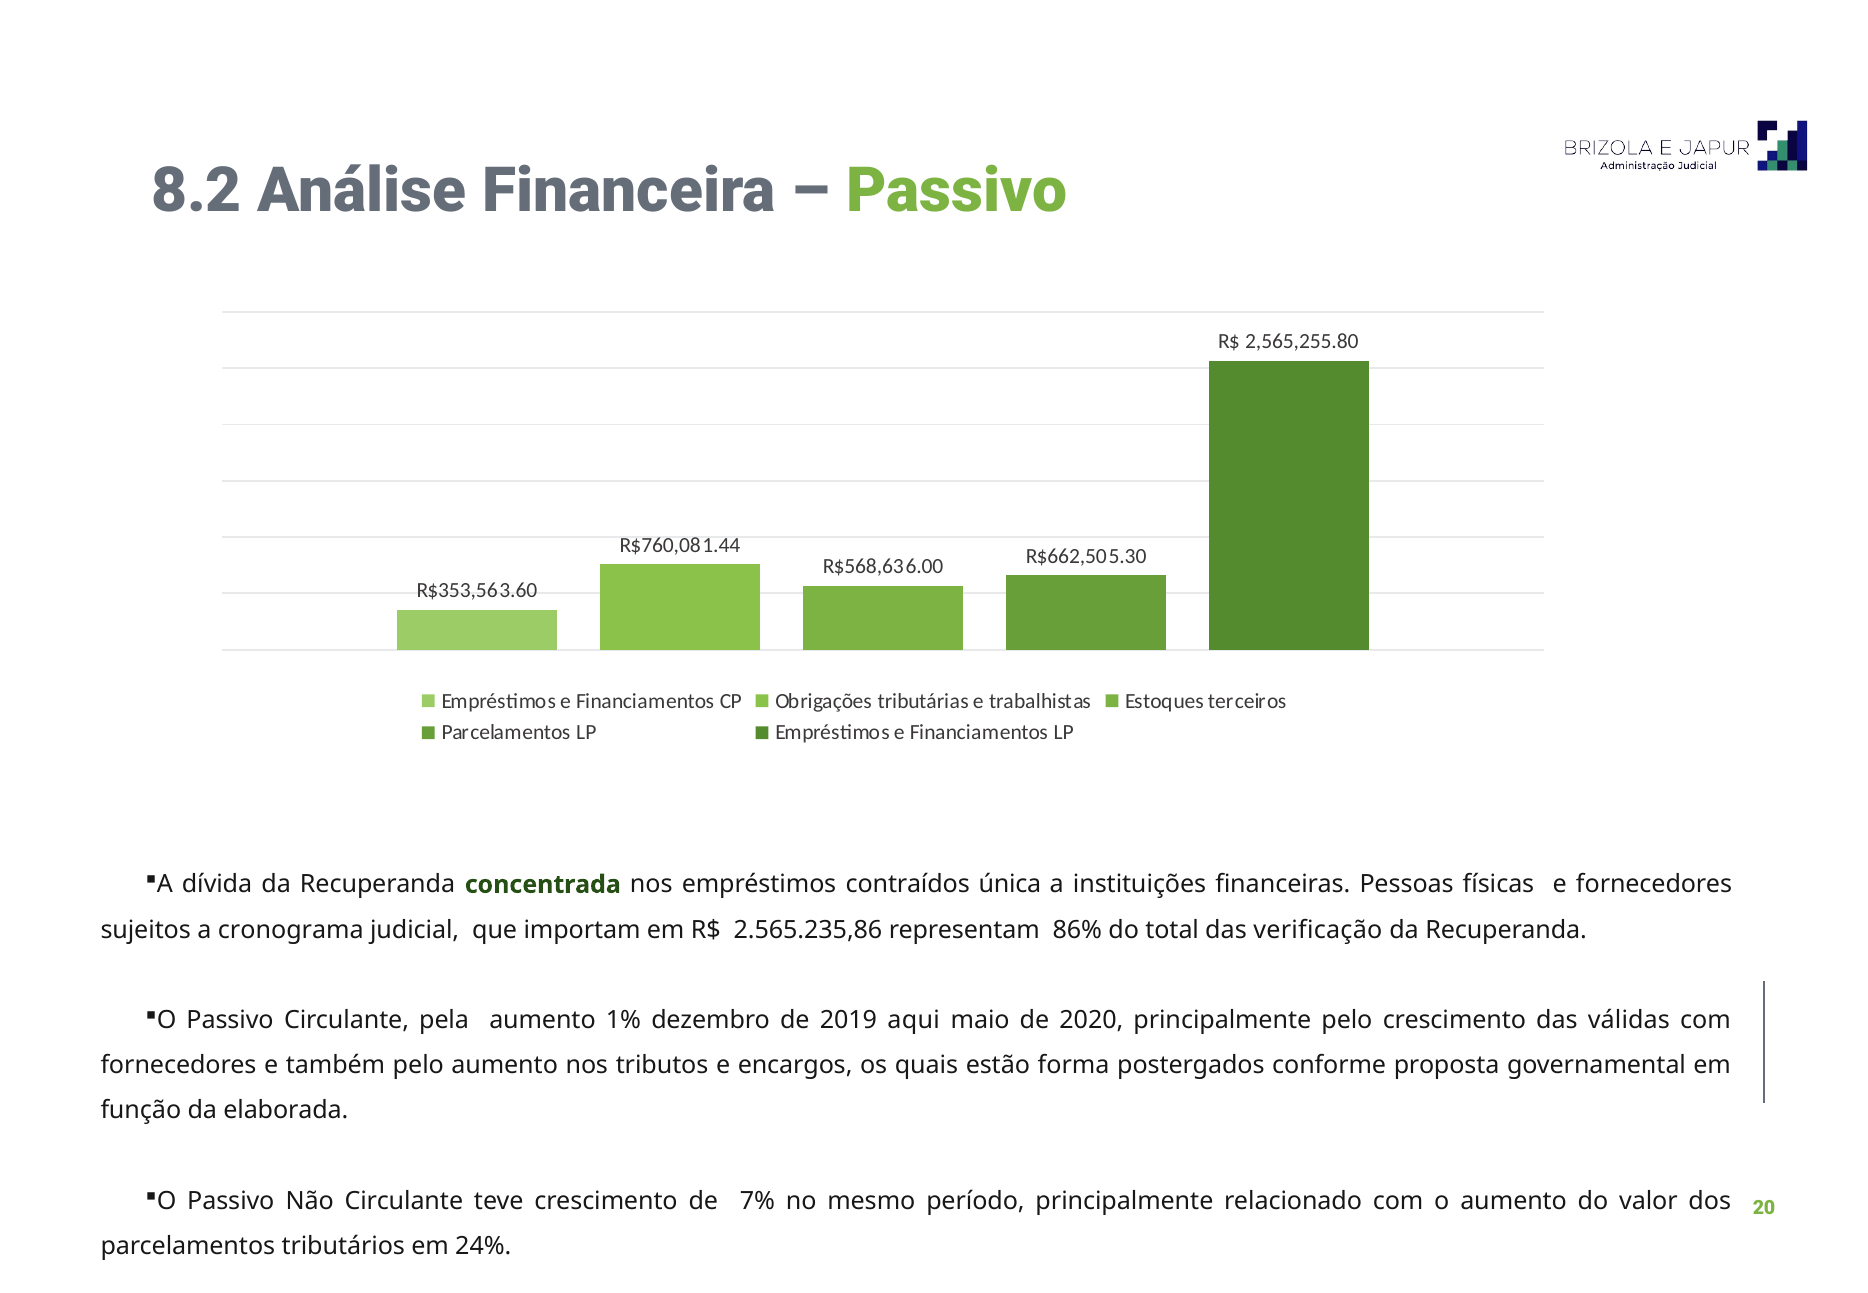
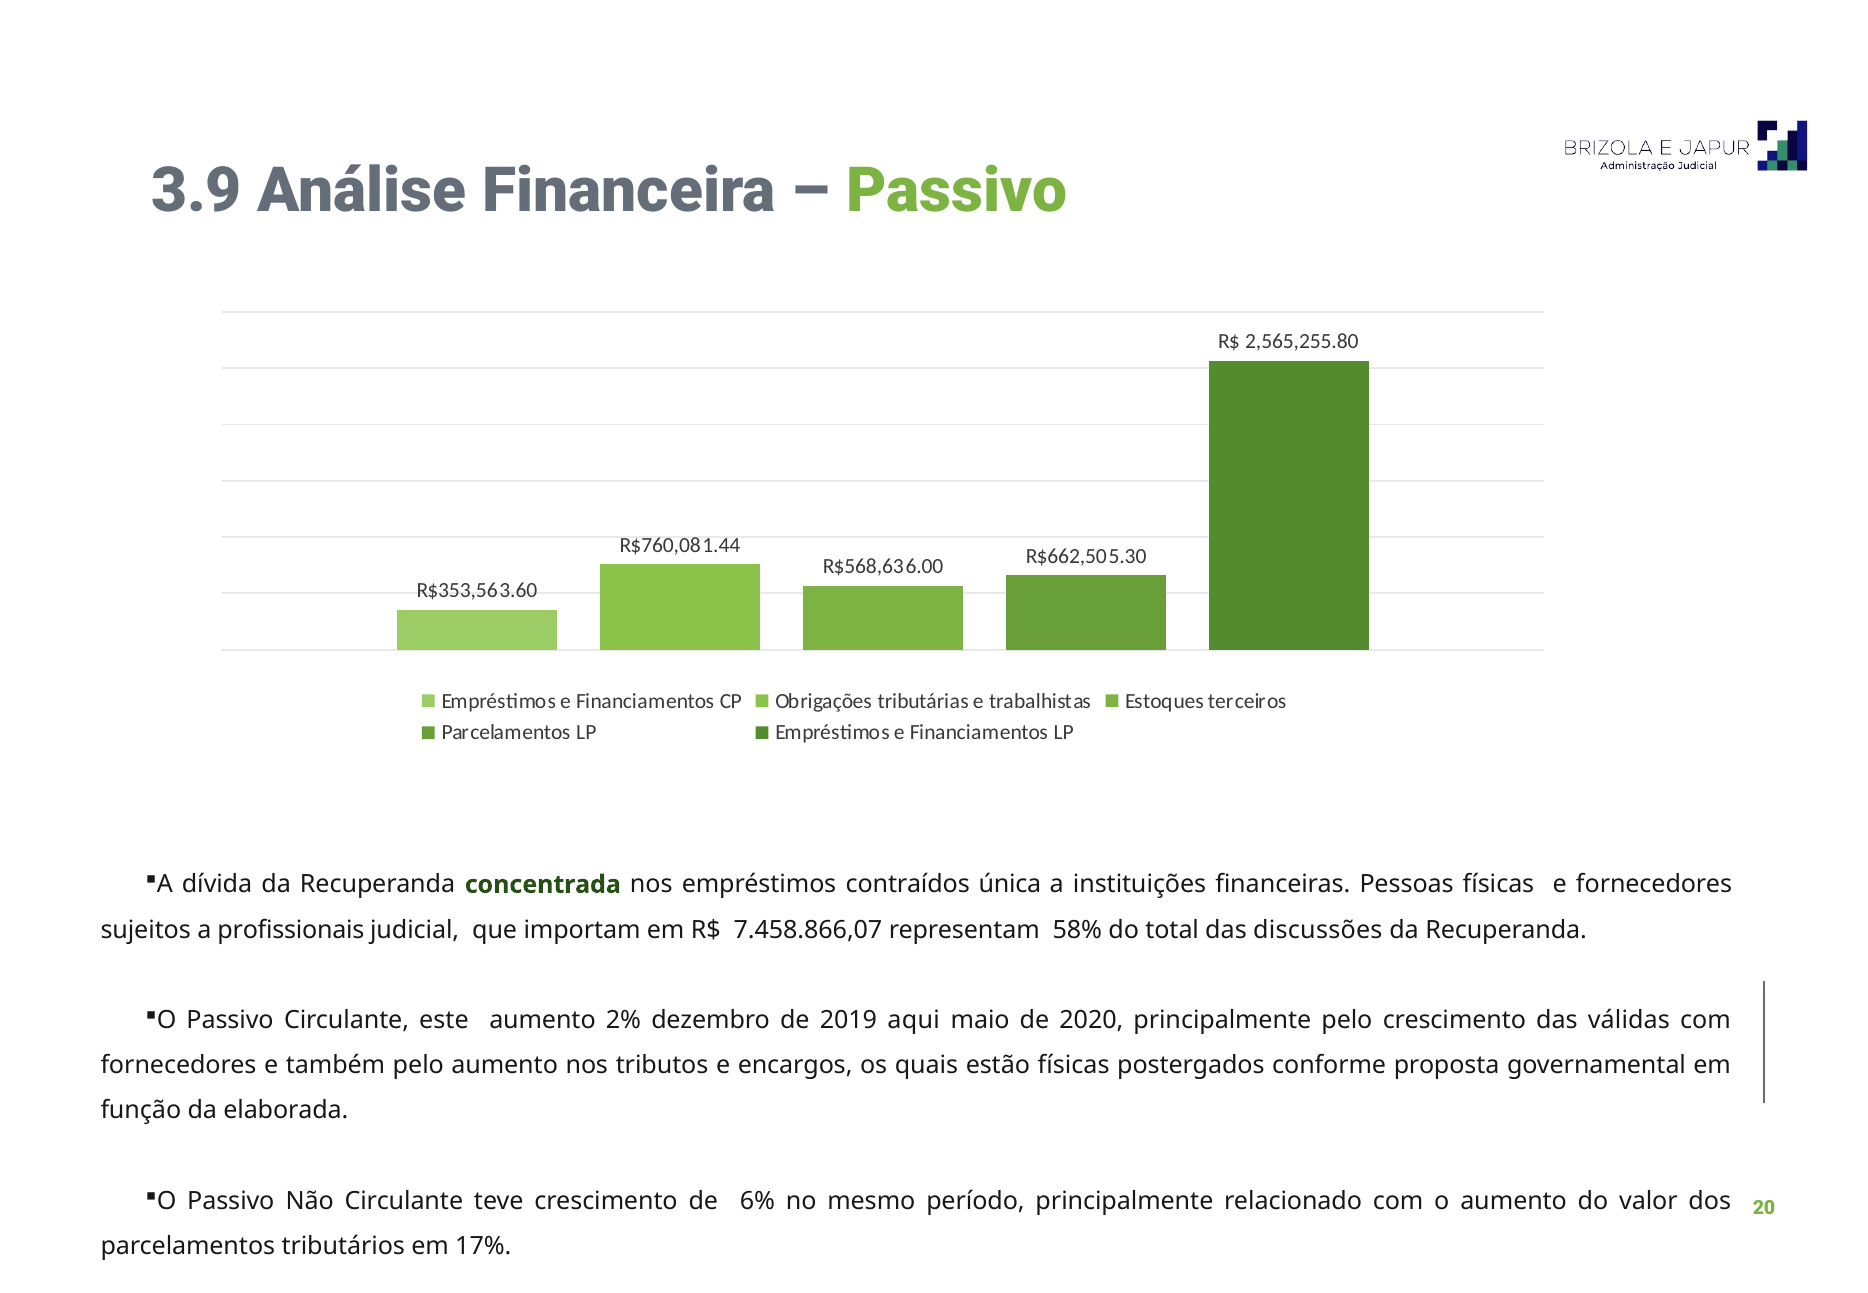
8.2: 8.2 -> 3.9 (197, 191)
cronograma: cronograma -> profissionais (291, 930)
2.565.235,86: 2.565.235,86 -> 7.458.866,07 (808, 930)
86%: 86% -> 58% (1077, 930)
verificação: verificação -> discussões (1318, 930)
pela: pela -> este (444, 1020)
1%: 1% -> 2% (623, 1020)
estão forma: forma -> físicas (1074, 1066)
7%: 7% -> 6% (757, 1201)
24%: 24% -> 17% (483, 1246)
